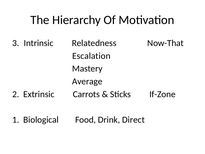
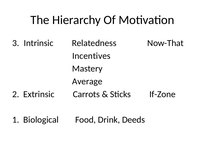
Escalation: Escalation -> Incentives (91, 56)
Direct: Direct -> Deeds (134, 120)
